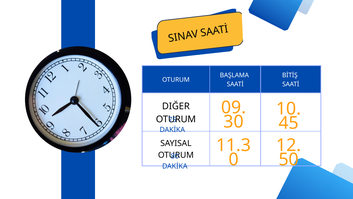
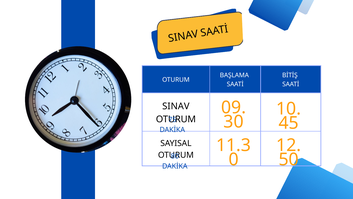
DIĞER: DIĞER -> SINAV (176, 106)
